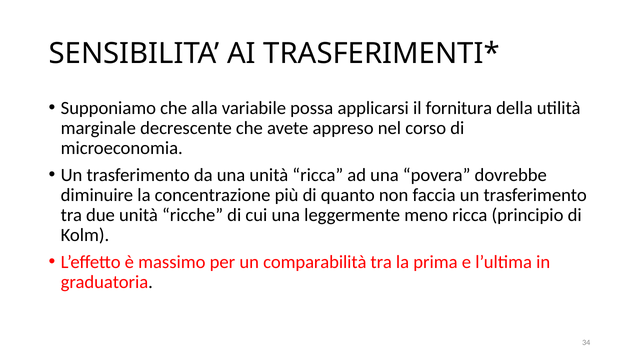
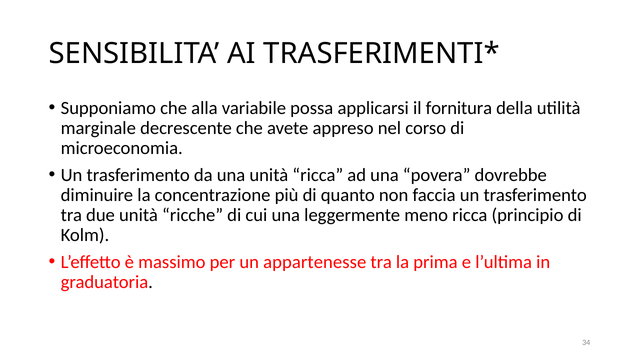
comparabilità: comparabilità -> appartenesse (315, 262)
